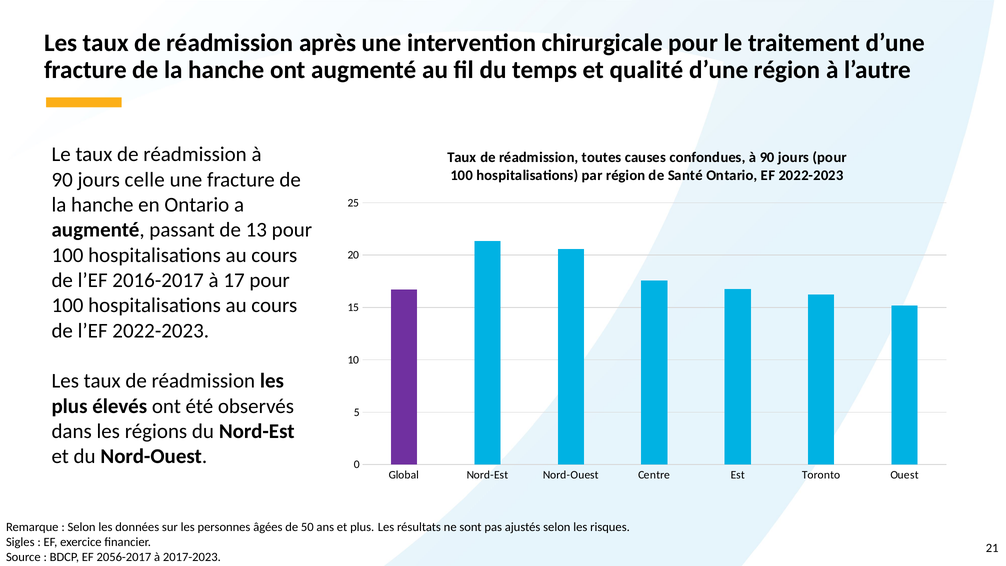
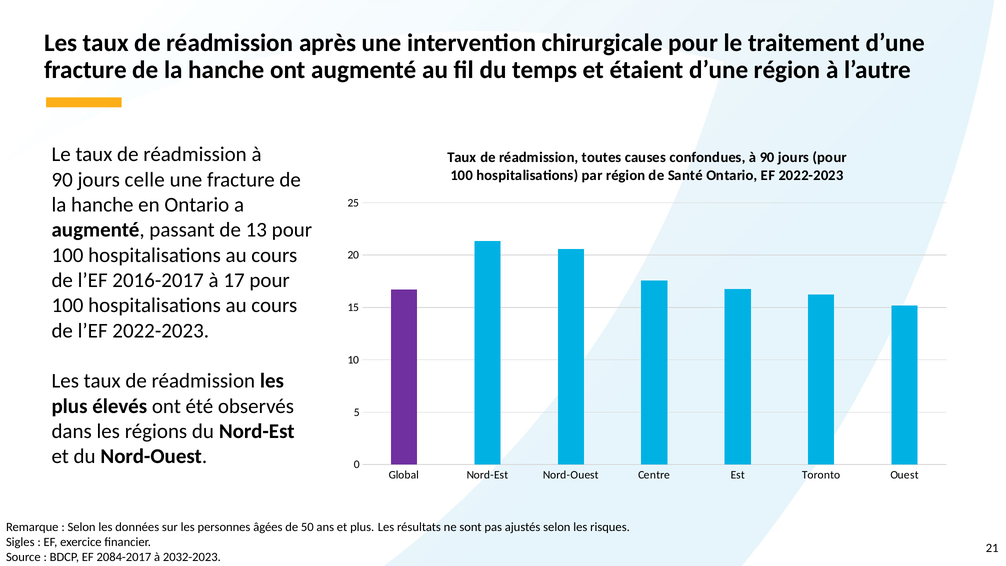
qualité: qualité -> étaient (647, 70)
2056-2017: 2056-2017 -> 2084-2017 (124, 557)
2017-2023: 2017-2023 -> 2032-2023 (192, 557)
